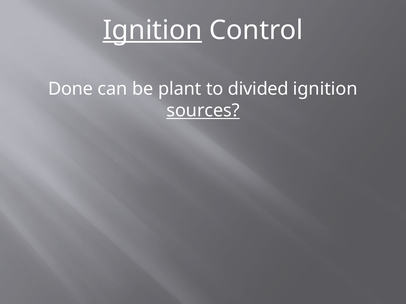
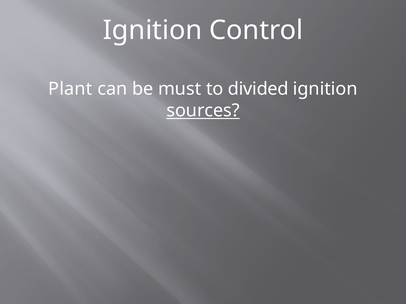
Ignition underline: present -> none (152, 30)
Done: Done -> Plant (70, 89)
plant: plant -> must (180, 89)
